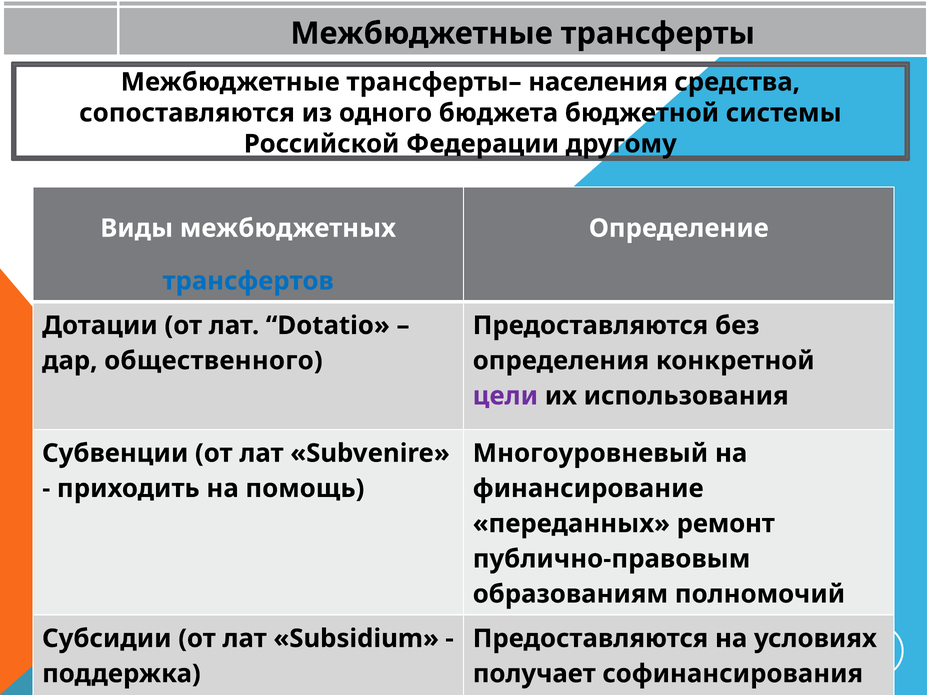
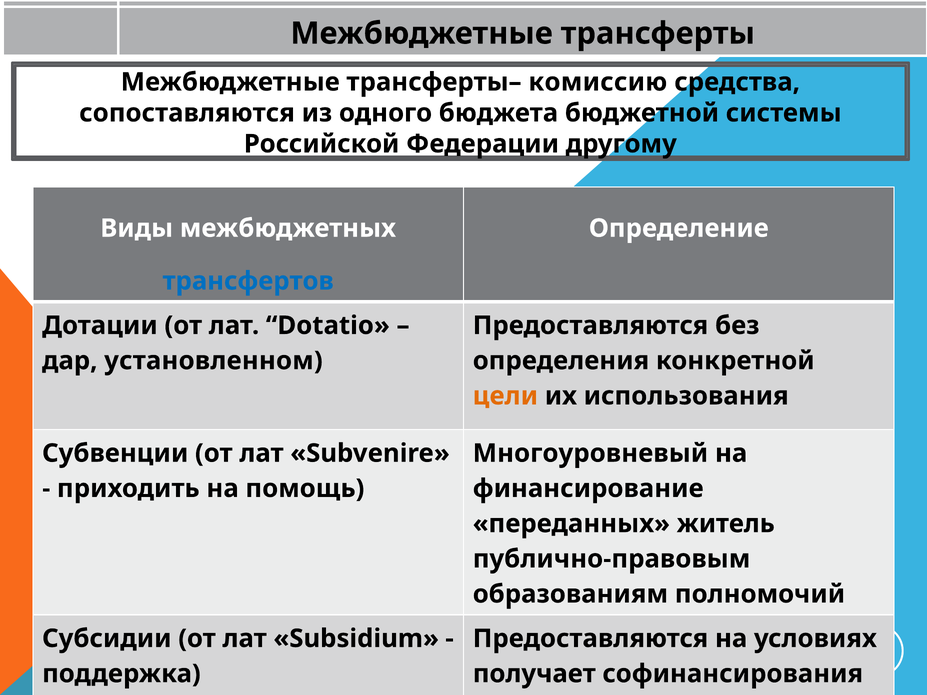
населения: населения -> комиссию (598, 82)
общественного: общественного -> установленном (213, 361)
цели colour: purple -> orange (505, 396)
ремонт: ремонт -> житель (726, 524)
